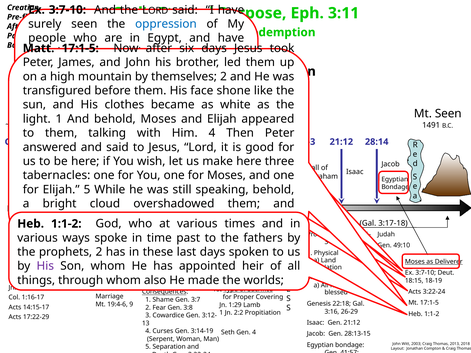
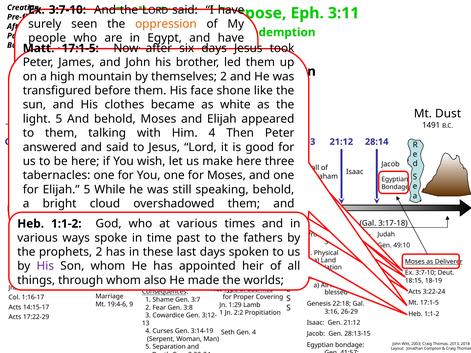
oppression colour: blue -> orange (166, 24)
Mt Seen: Seen -> Dust (448, 114)
1: 1 -> 5 (59, 119)
